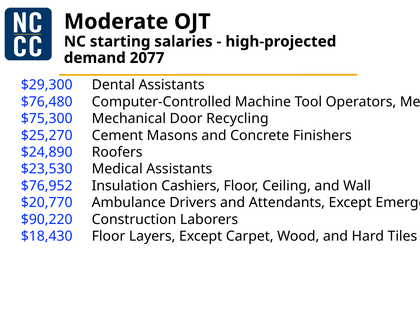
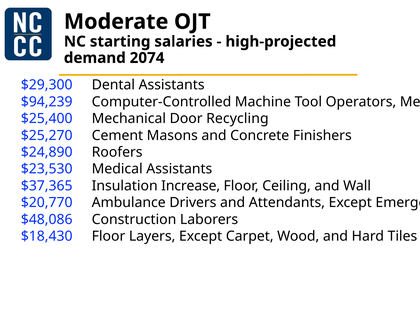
2077: 2077 -> 2074 (147, 58)
$76,480: $76,480 -> $94,239 (47, 102)
$75,300: $75,300 -> $25,400 (47, 119)
$76,952: $76,952 -> $37,365 (47, 186)
Cashiers: Cashiers -> Increase (191, 186)
$90,220: $90,220 -> $48,086 (47, 219)
